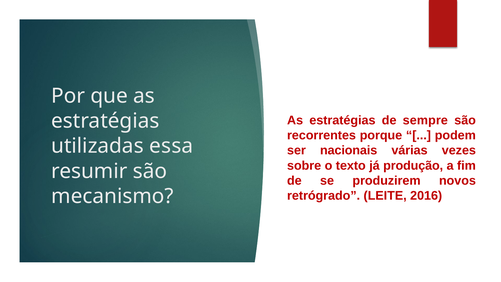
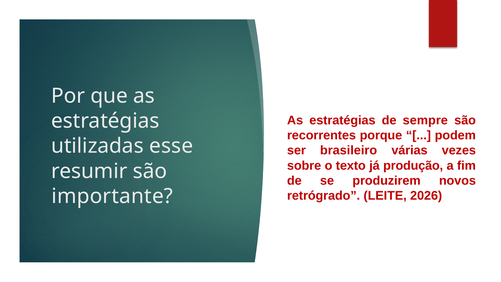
essa: essa -> esse (171, 146)
nacionais: nacionais -> brasileiro (349, 150)
2016: 2016 -> 2026 (426, 195)
mecanismo: mecanismo -> importante (112, 196)
